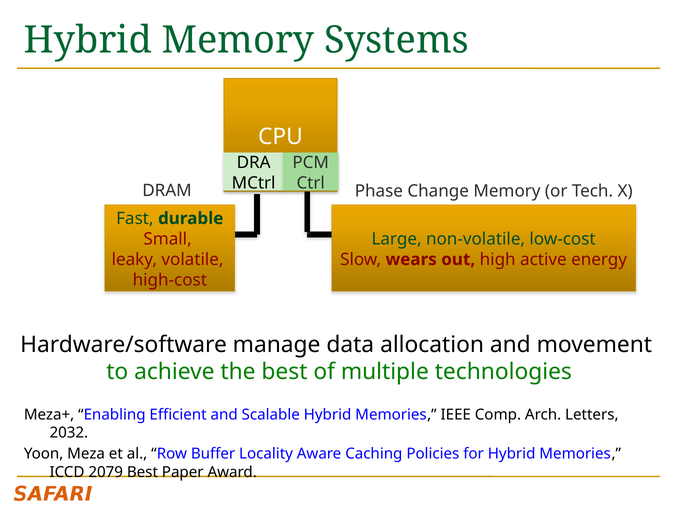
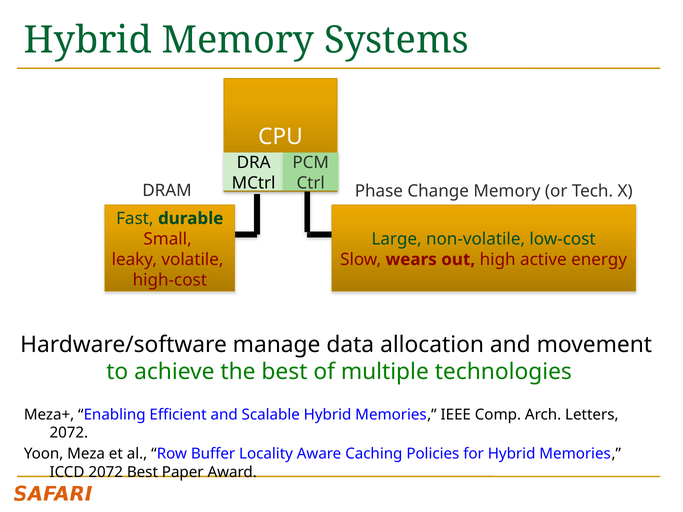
2032: 2032 -> 2072 (69, 433)
ICCD 2079: 2079 -> 2072 (106, 472)
